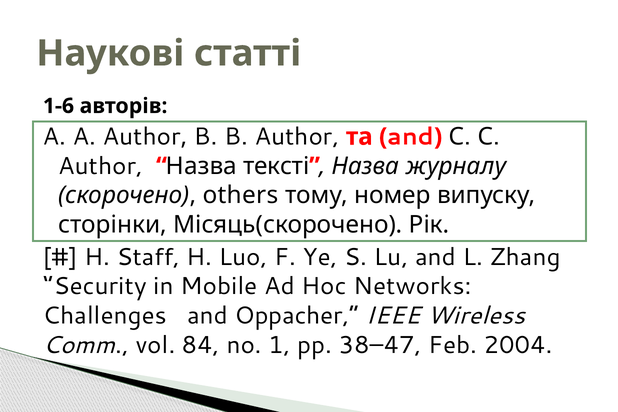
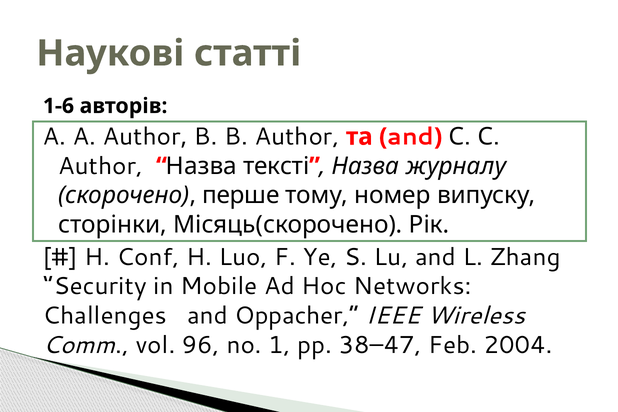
others: others -> перше (241, 195)
Staff: Staff -> Conf (148, 257)
84: 84 -> 96 (201, 345)
